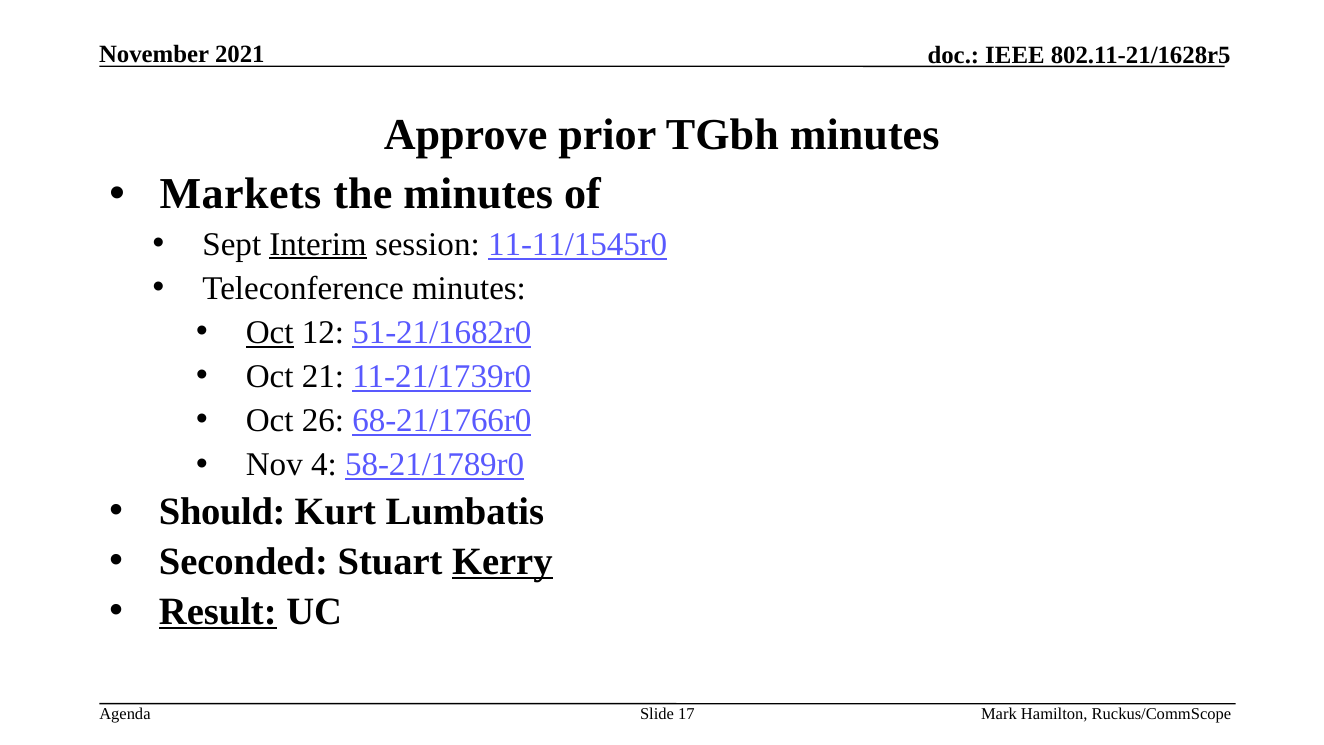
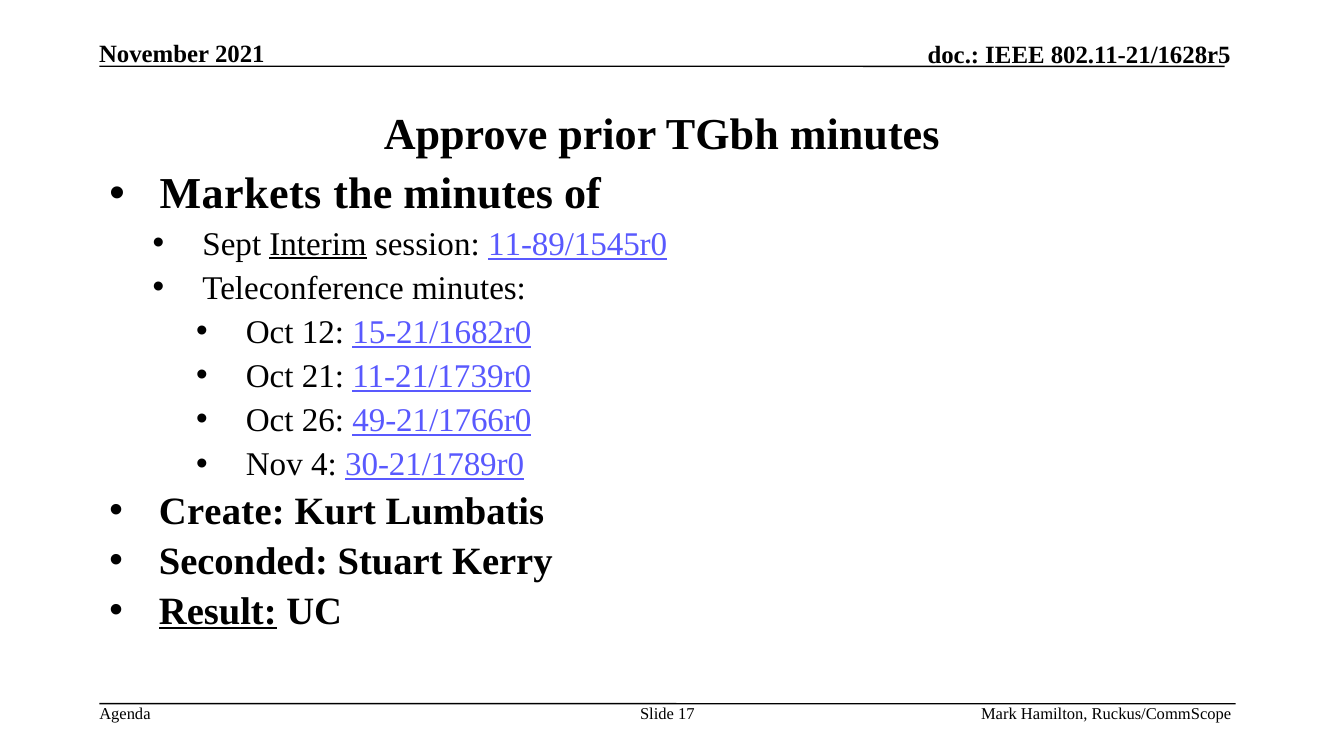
11-11/1545r0: 11-11/1545r0 -> 11-89/1545r0 (578, 244)
Oct underline: present -> none (270, 332)
51-21/1682r0: 51-21/1682r0 -> 15-21/1682r0 (442, 332)
68-21/1766r0: 68-21/1766r0 -> 49-21/1766r0 (442, 420)
58-21/1789r0: 58-21/1789r0 -> 30-21/1789r0 (435, 464)
Should: Should -> Create (222, 511)
Kerry underline: present -> none (502, 561)
